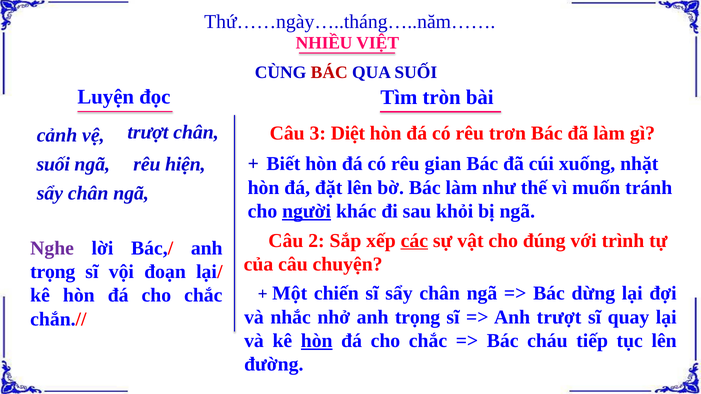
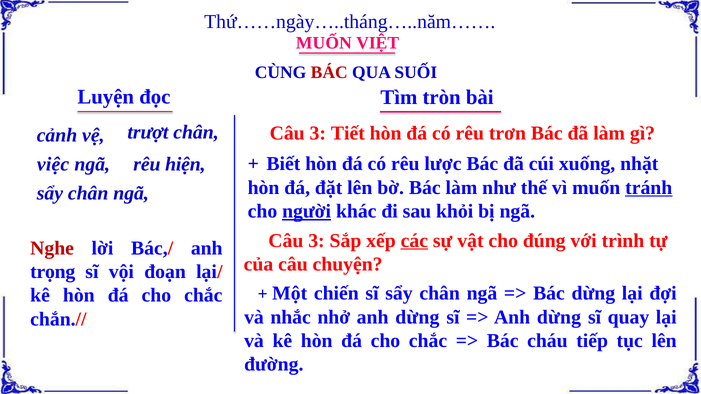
NHIỀU: NHIỀU -> MUỐN (324, 43)
Diệt: Diệt -> Tiết (348, 133)
gian: gian -> lược (443, 164)
suối: suối -> việc (53, 164)
tránh underline: none -> present (649, 188)
2: 2 -> 3 (316, 241)
Nghe colour: purple -> red (52, 248)
nhở anh trọng: trọng -> dừng (417, 317)
trượt: trượt -> dừng (559, 317)
hòn underline: present -> none (317, 341)
